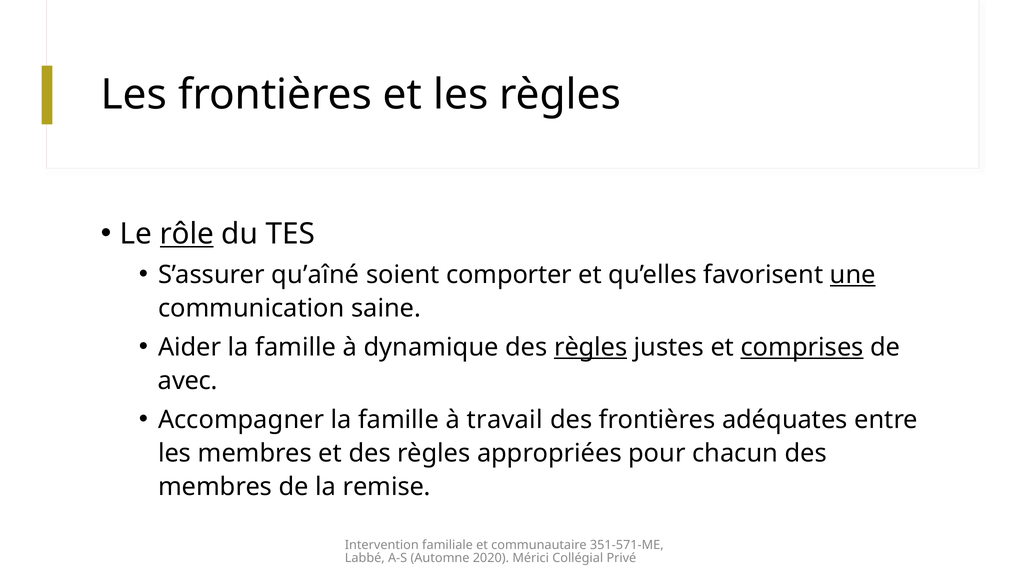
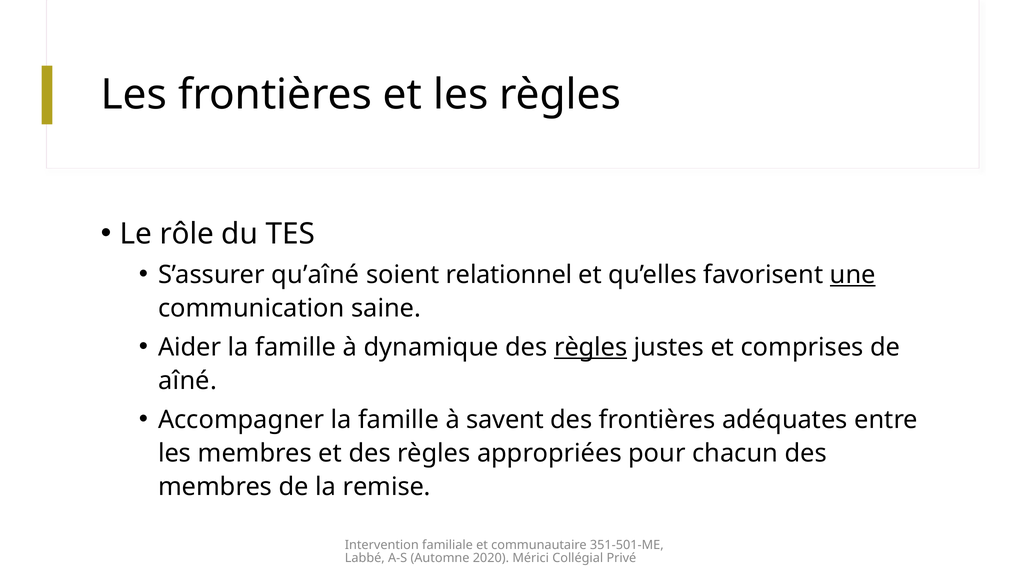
rôle underline: present -> none (187, 234)
comporter: comporter -> relationnel (509, 275)
comprises underline: present -> none (802, 348)
avec: avec -> aîné (188, 381)
travail: travail -> savent (505, 420)
351-571-ME: 351-571-ME -> 351-501-ME (627, 546)
